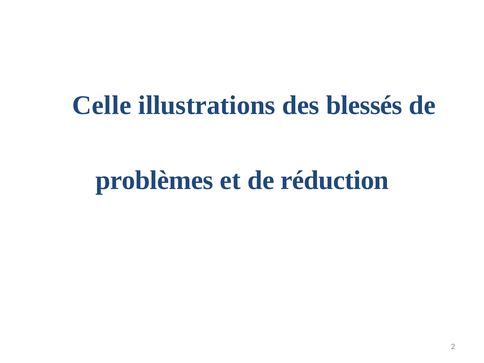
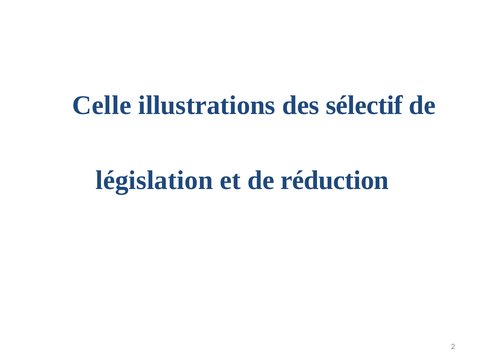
blessés: blessés -> sélectif (364, 105)
problèmes: problèmes -> législation (154, 180)
